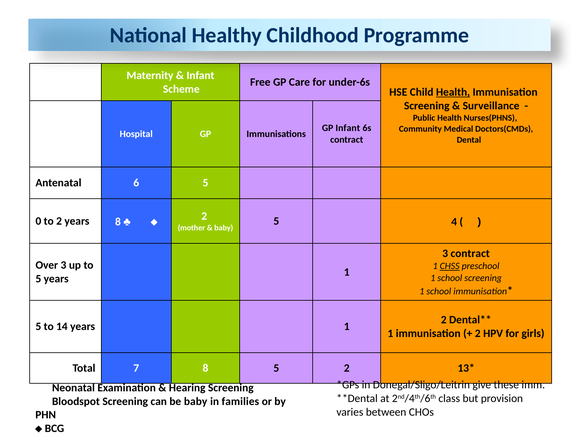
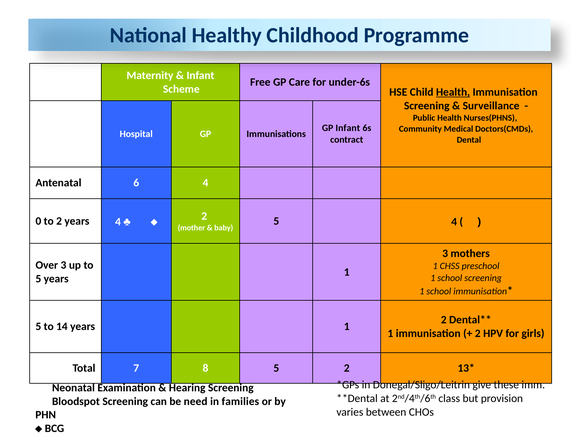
6 5: 5 -> 4 (205, 183)
years 8: 8 -> 4 (118, 222)
3 contract: contract -> mothers (470, 253)
CHSS underline: present -> none (450, 266)
be baby: baby -> need (196, 401)
